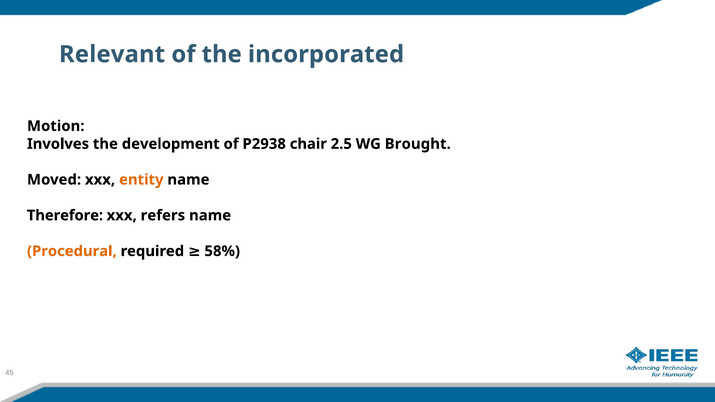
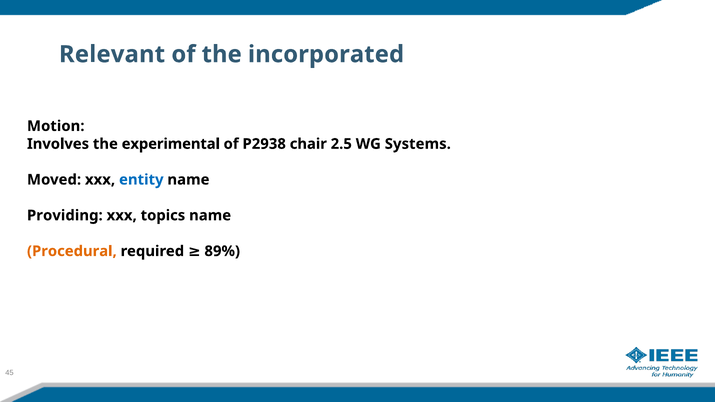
development: development -> experimental (171, 144)
Brought: Brought -> Systems (418, 144)
entity colour: orange -> blue (141, 180)
Therefore: Therefore -> Providing (65, 216)
refers: refers -> topics (163, 216)
58%: 58% -> 89% (222, 251)
